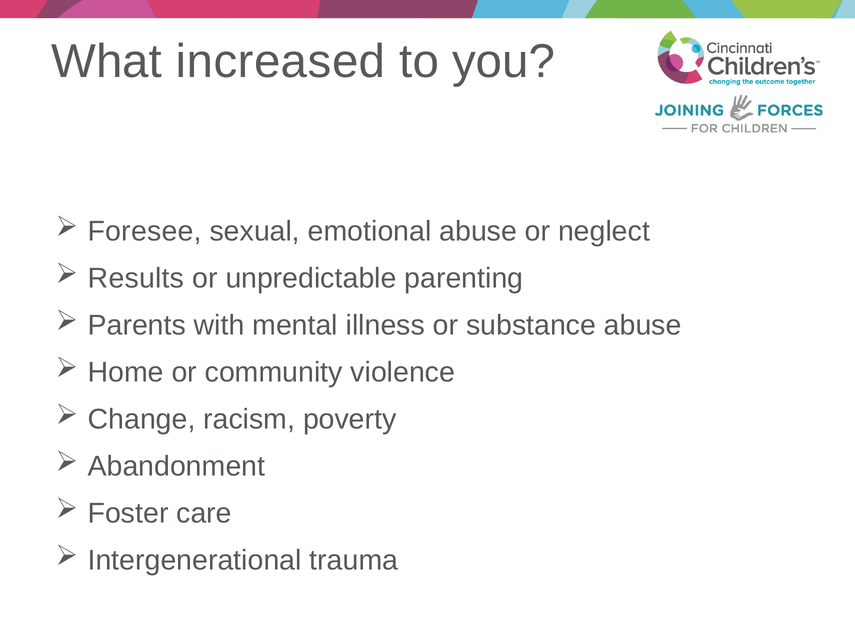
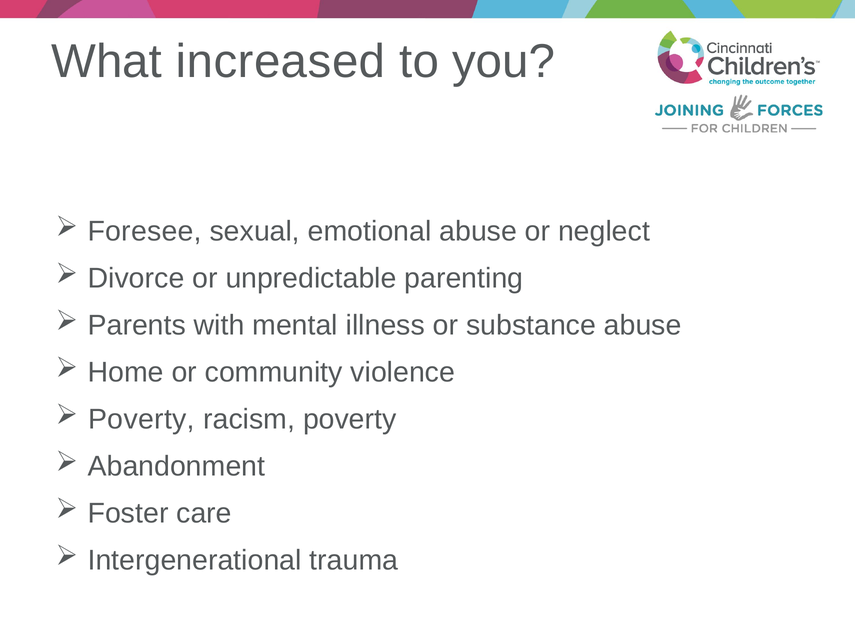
Results: Results -> Divorce (136, 278)
Change: Change -> Poverty (141, 419)
